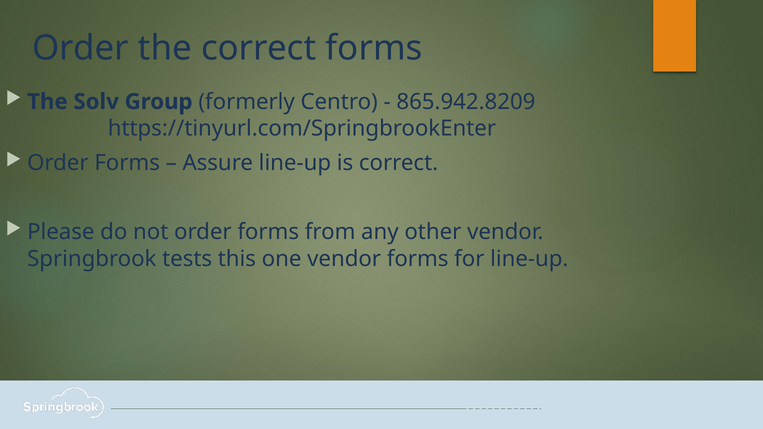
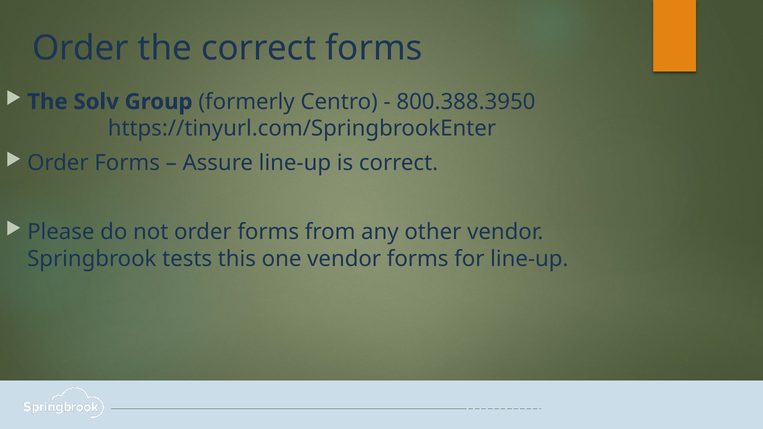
865.942.8209: 865.942.8209 -> 800.388.3950 (466, 102)
